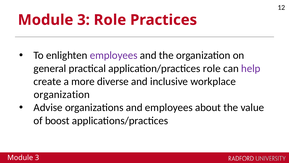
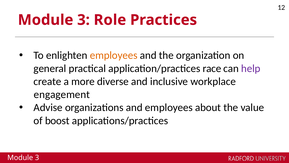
employees colour: purple -> orange (114, 55)
application/practices role: role -> race (212, 68)
organization: organization -> engagement (62, 94)
